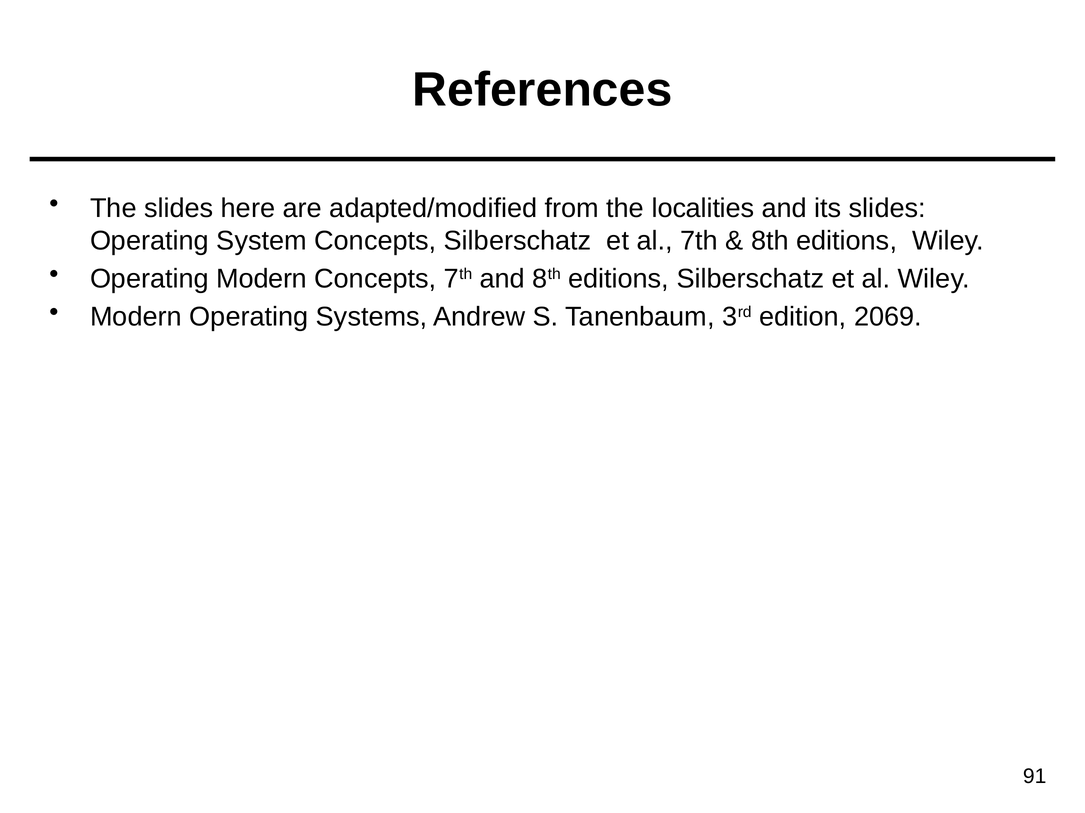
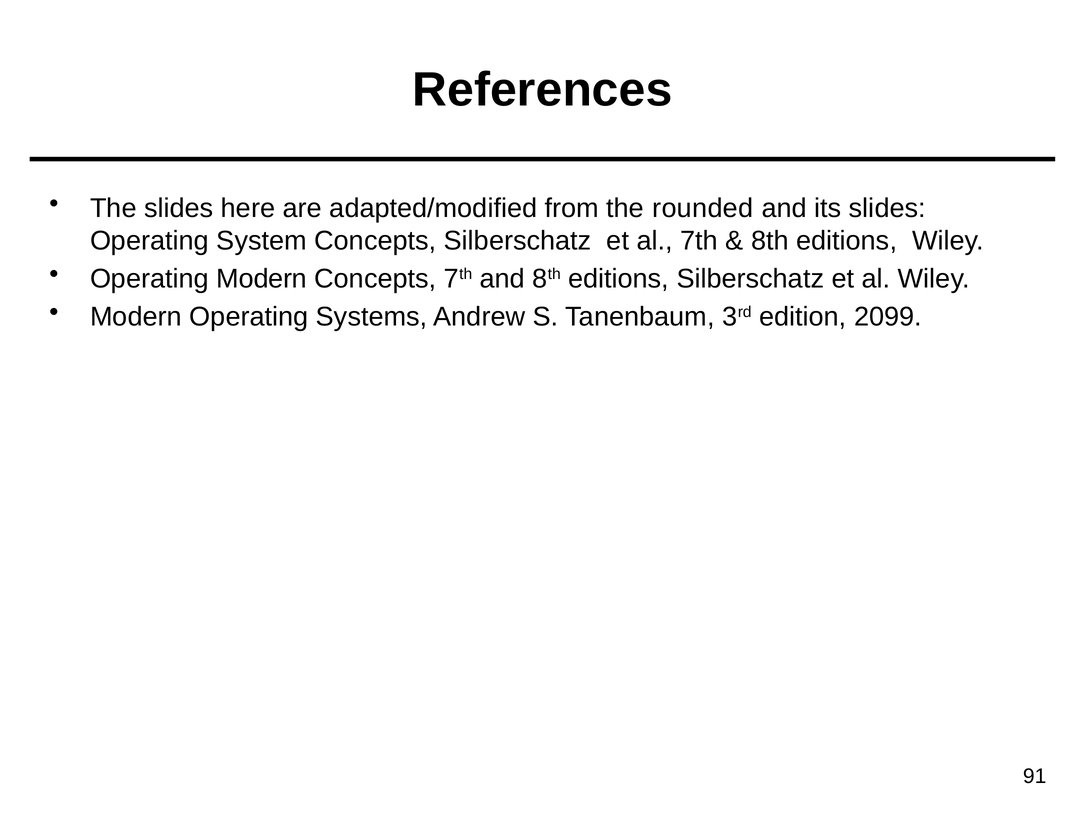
localities: localities -> rounded (703, 208)
2069: 2069 -> 2099 (888, 317)
